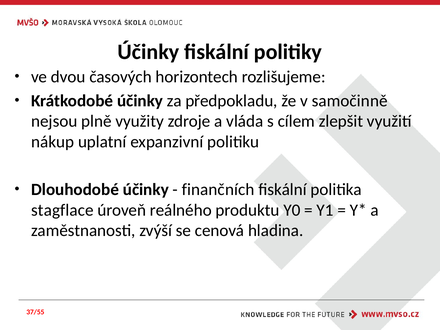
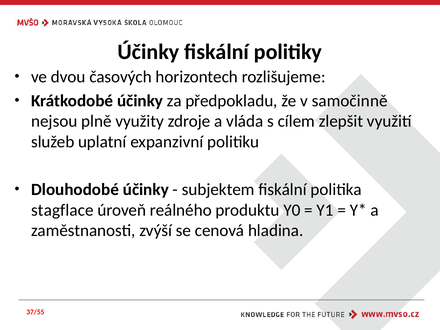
nákup: nákup -> služeb (53, 142)
finančních: finančních -> subjektem (218, 190)
